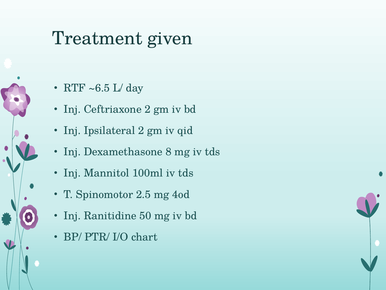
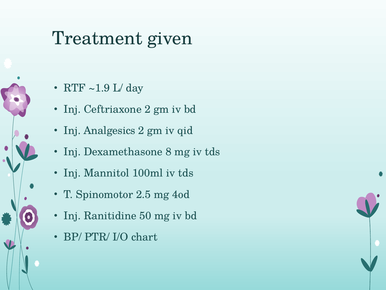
~6.5: ~6.5 -> ~1.9 (99, 88)
Ipsilateral: Ipsilateral -> Analgesics (109, 130)
